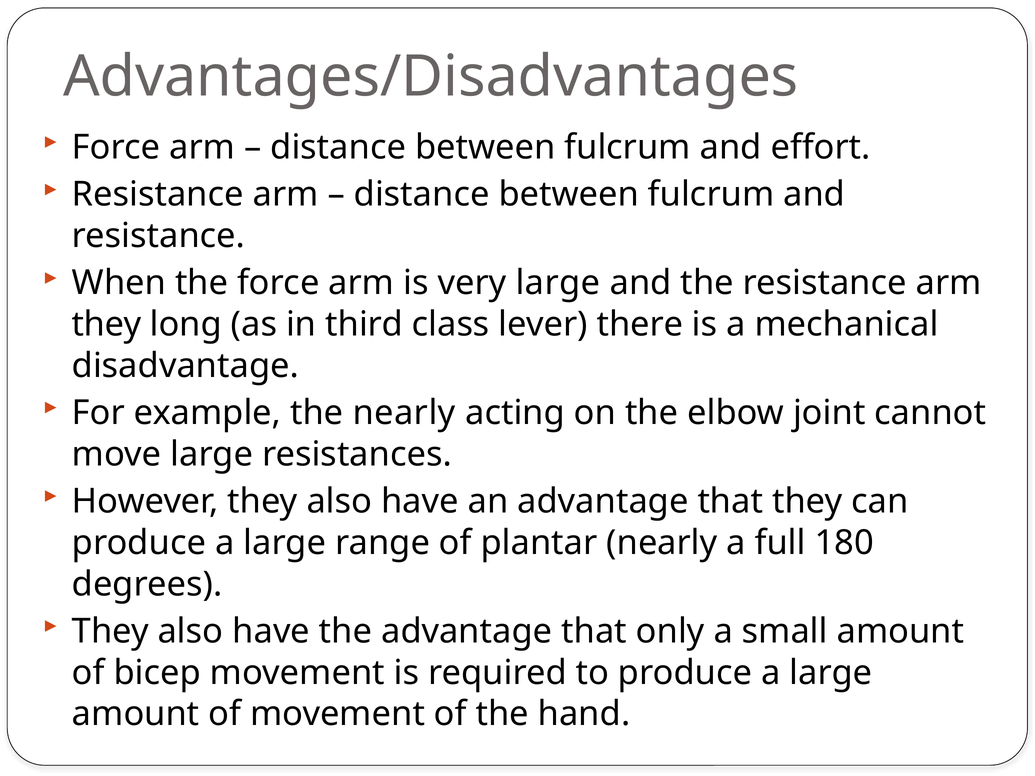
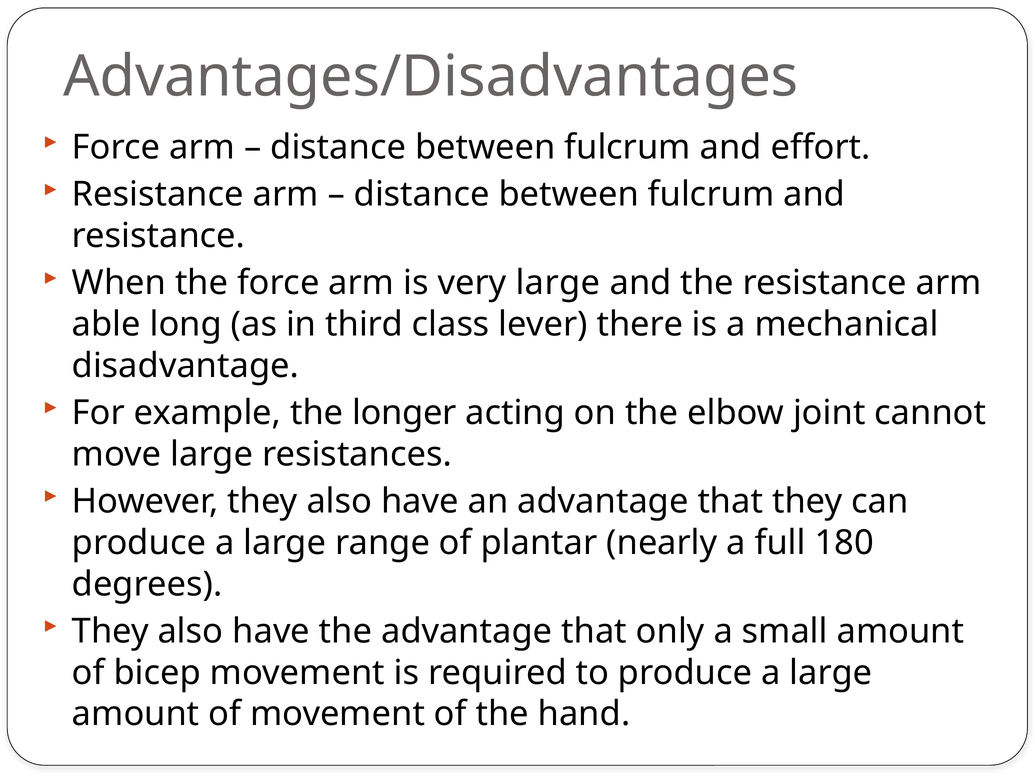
they: they -> able (106, 324)
the nearly: nearly -> longer (404, 413)
